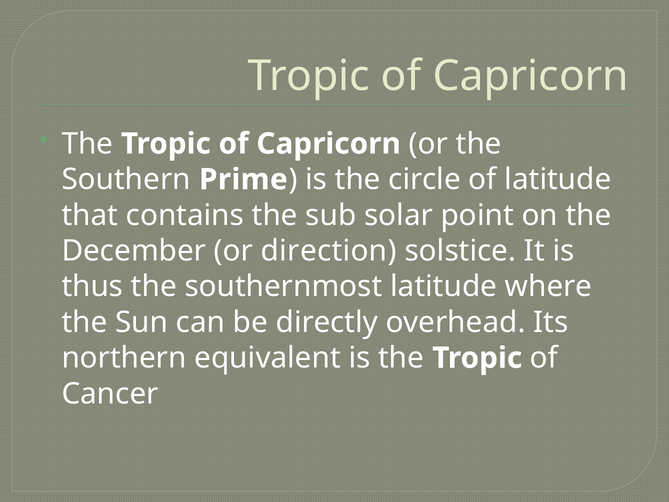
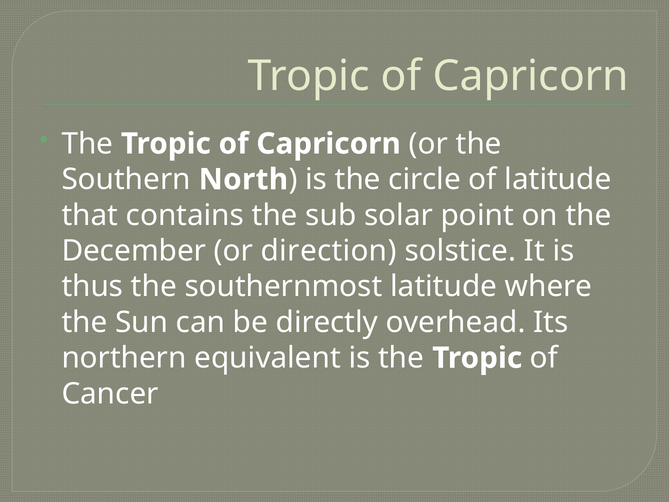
Prime: Prime -> North (243, 179)
